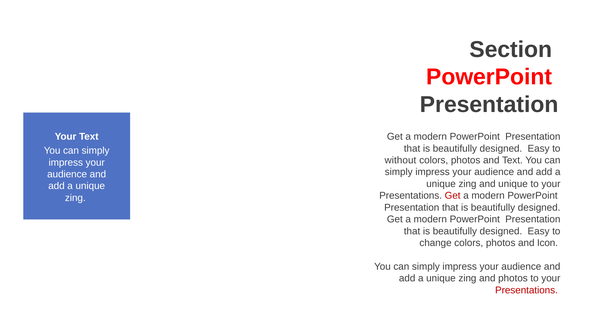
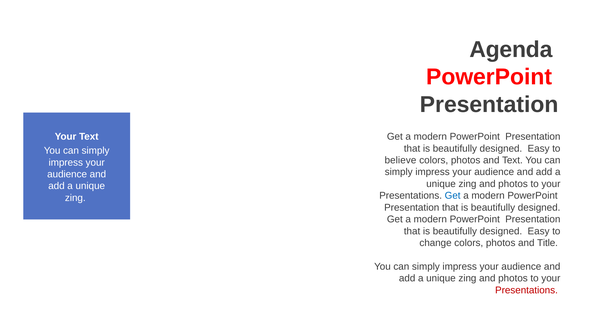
Section: Section -> Agenda (511, 49)
without: without -> believe (400, 160)
unique: unique -> photos (513, 184)
Get colour: red -> blue (453, 196)
Icon: Icon -> Title (547, 243)
